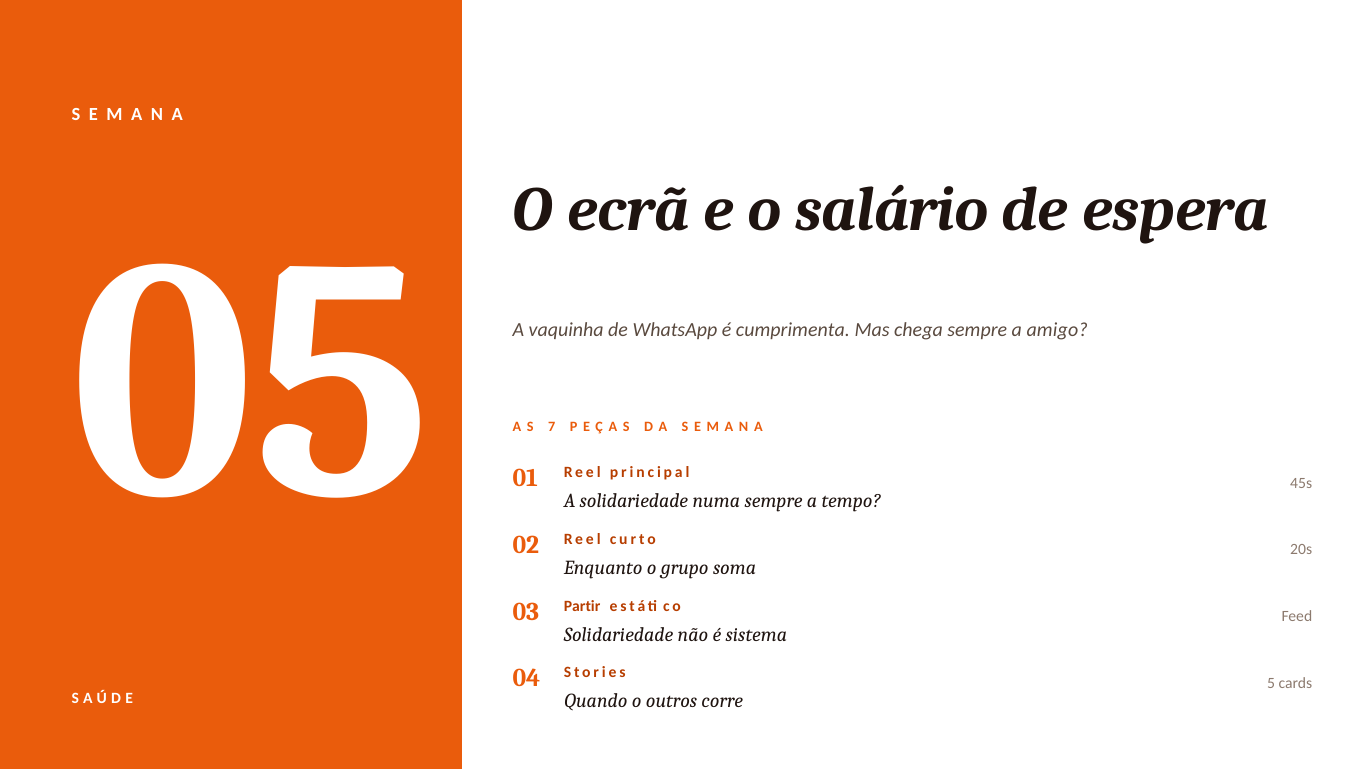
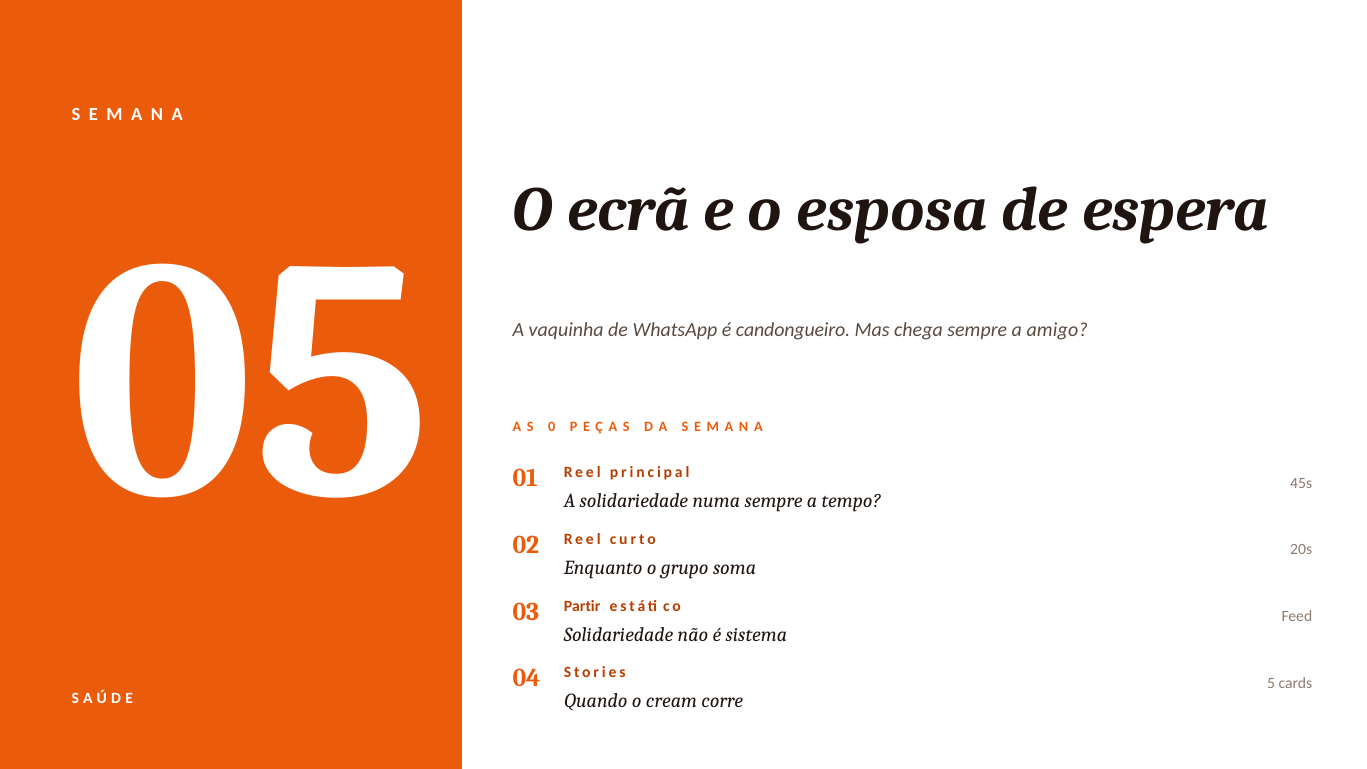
salário: salário -> esposa (892, 209)
cumprimenta: cumprimenta -> candongueiro (793, 329)
7: 7 -> 0 (552, 426)
outros: outros -> cream (672, 701)
